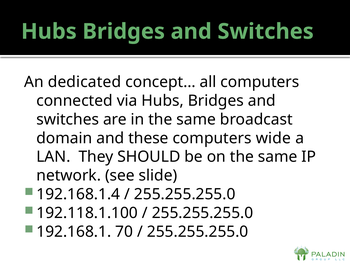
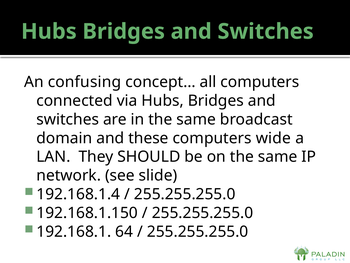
dedicated: dedicated -> confusing (84, 82)
192.118.1.100: 192.118.1.100 -> 192.168.1.150 (87, 213)
70: 70 -> 64 (124, 231)
